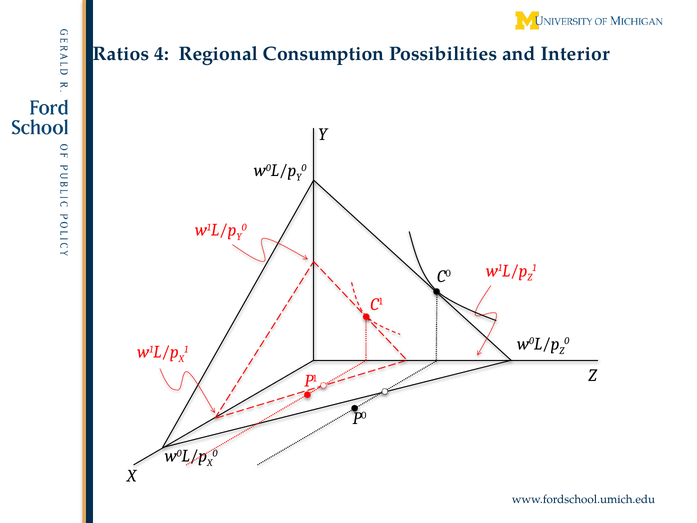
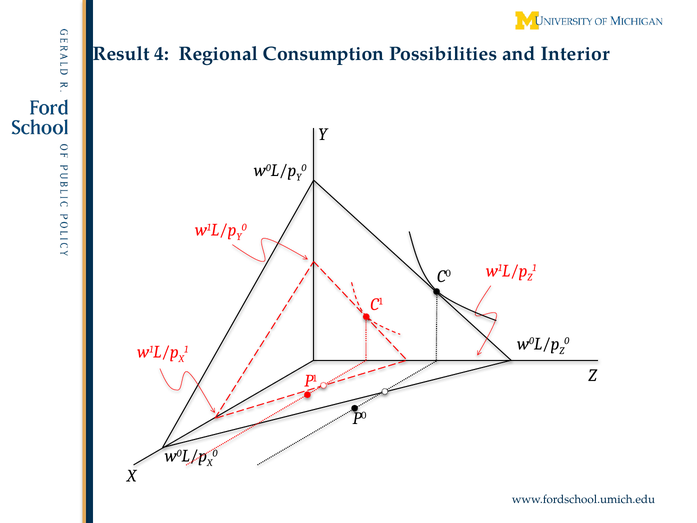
Ratios: Ratios -> Result (121, 54)
